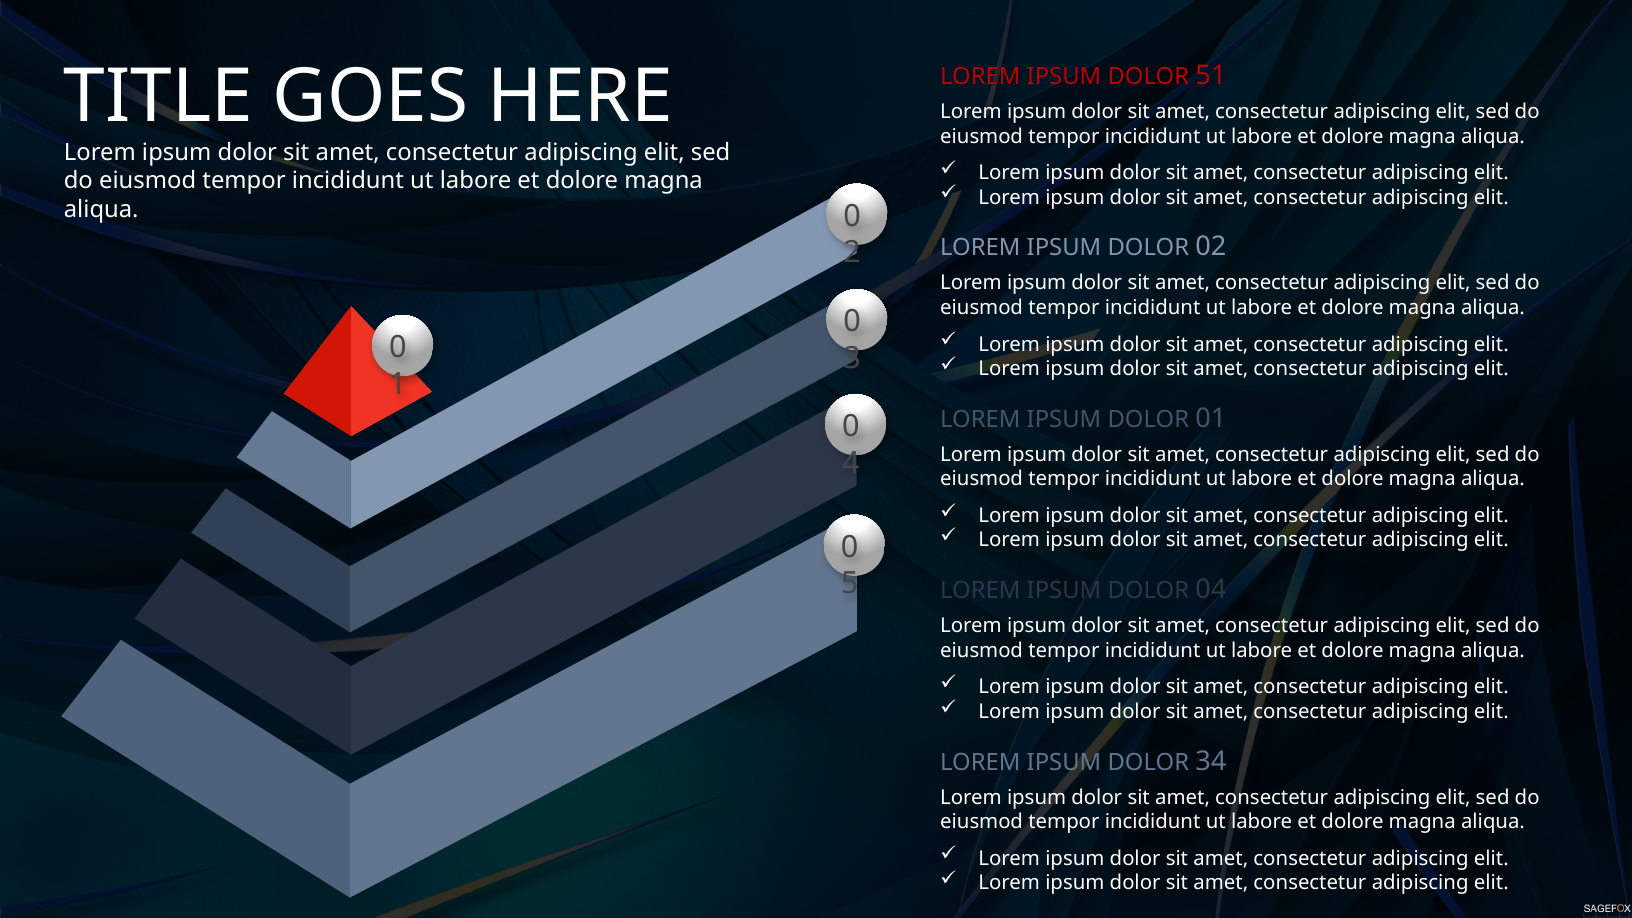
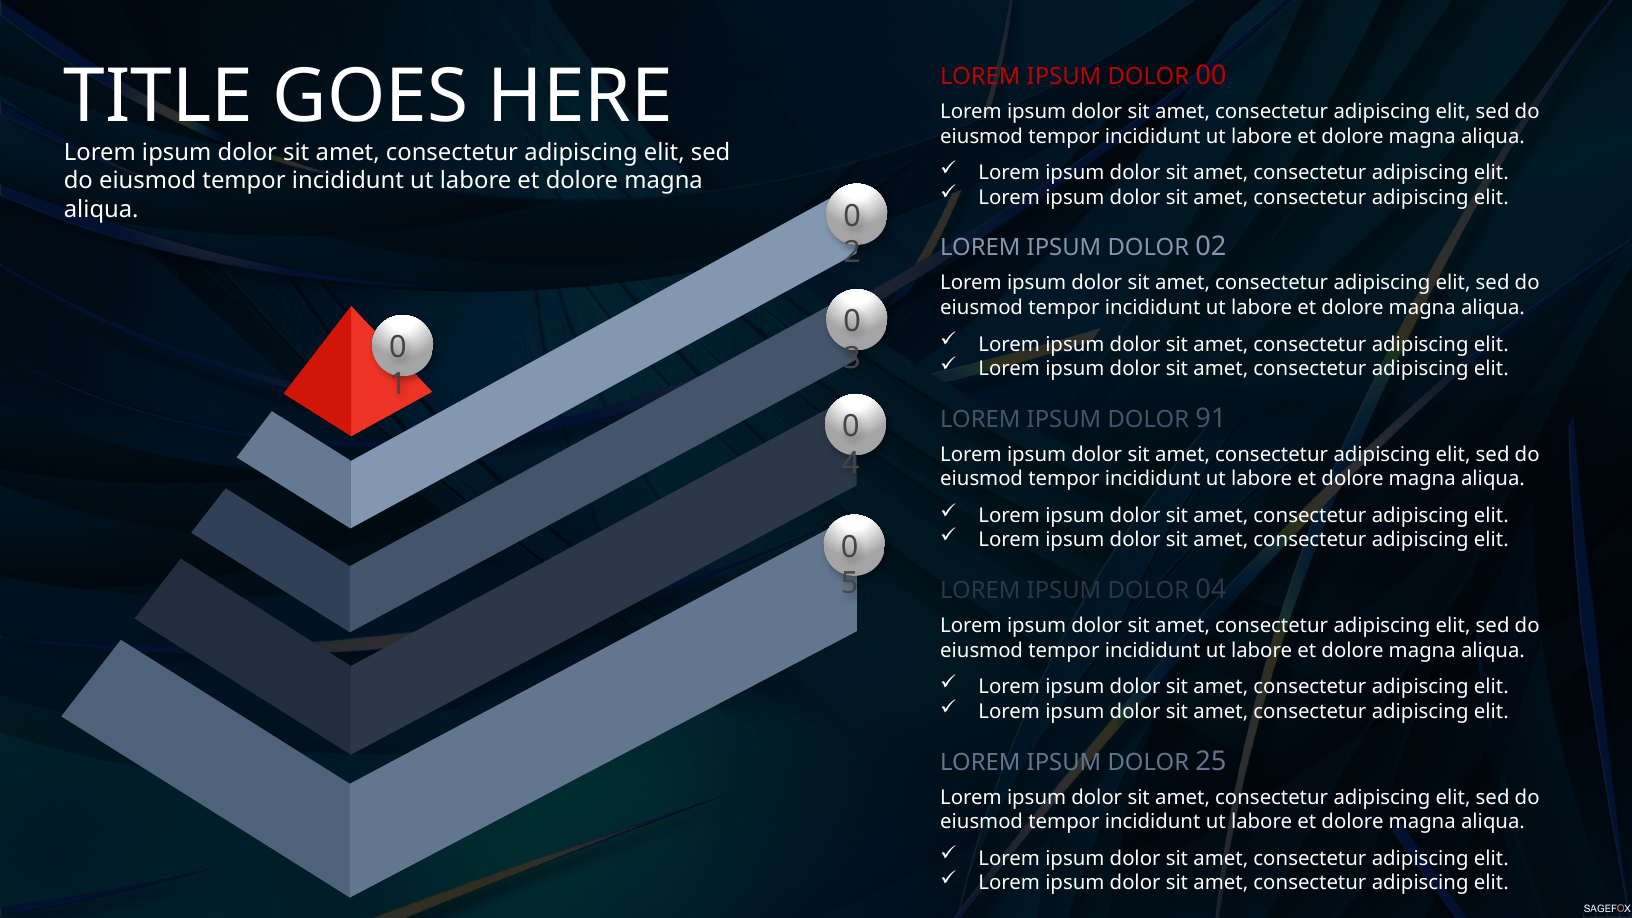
51: 51 -> 00 (1211, 76)
01: 01 -> 91 (1211, 418)
34: 34 -> 25 (1211, 761)
